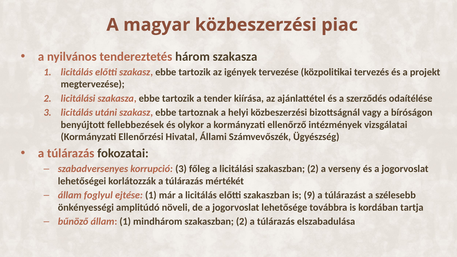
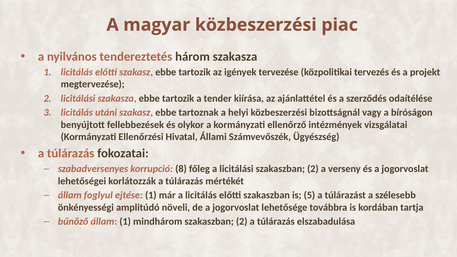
korrupció 3: 3 -> 8 (181, 169)
9: 9 -> 5 (309, 195)
